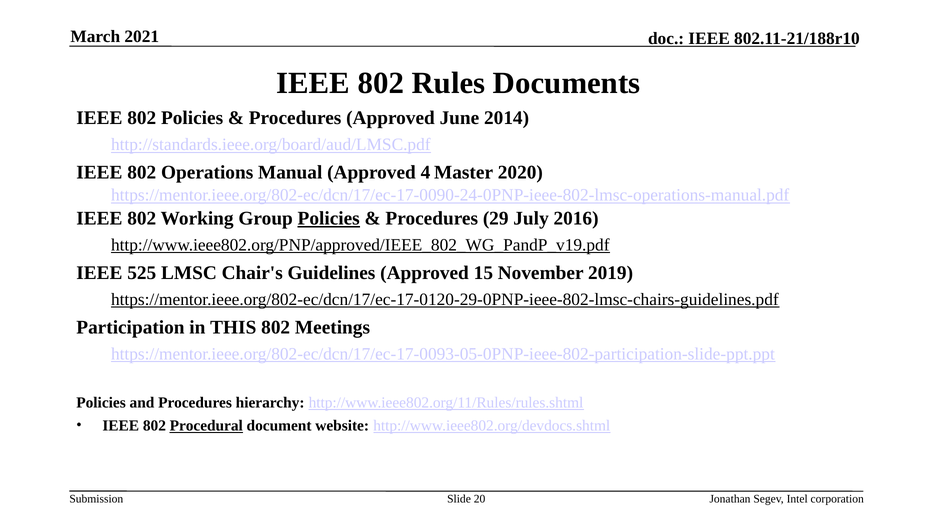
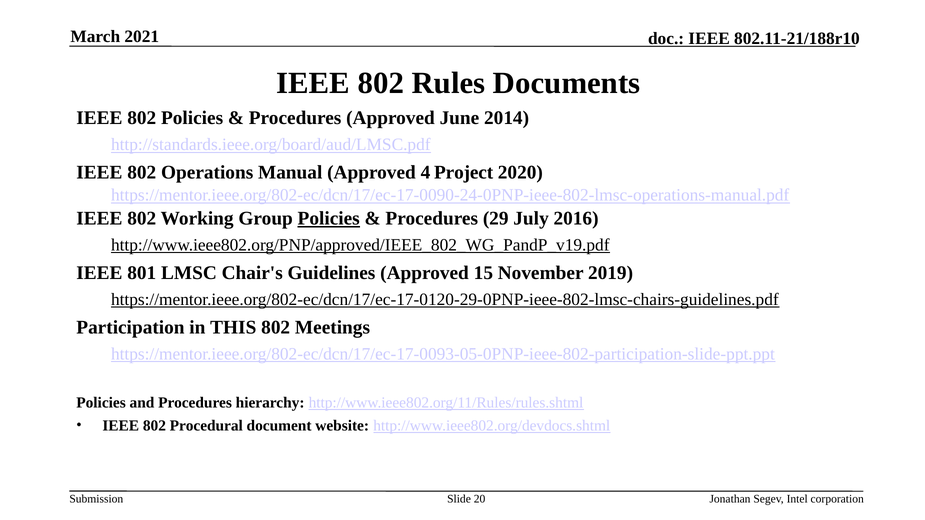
Master: Master -> Project (464, 173)
525: 525 -> 801 (142, 273)
Procedural underline: present -> none (206, 426)
